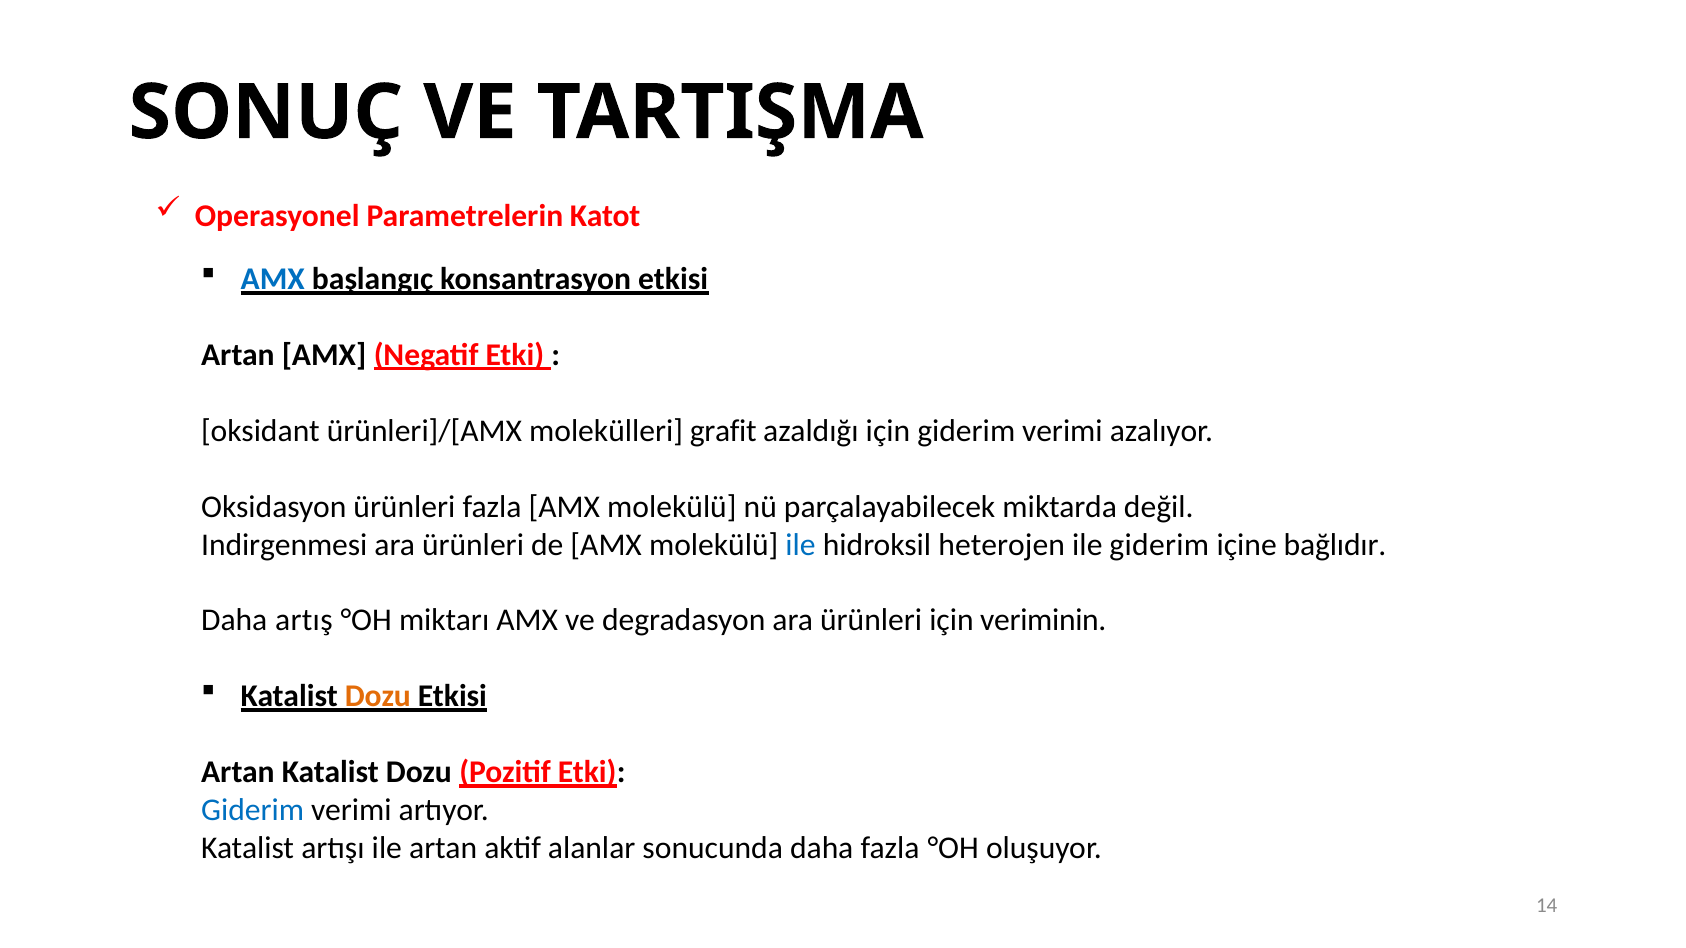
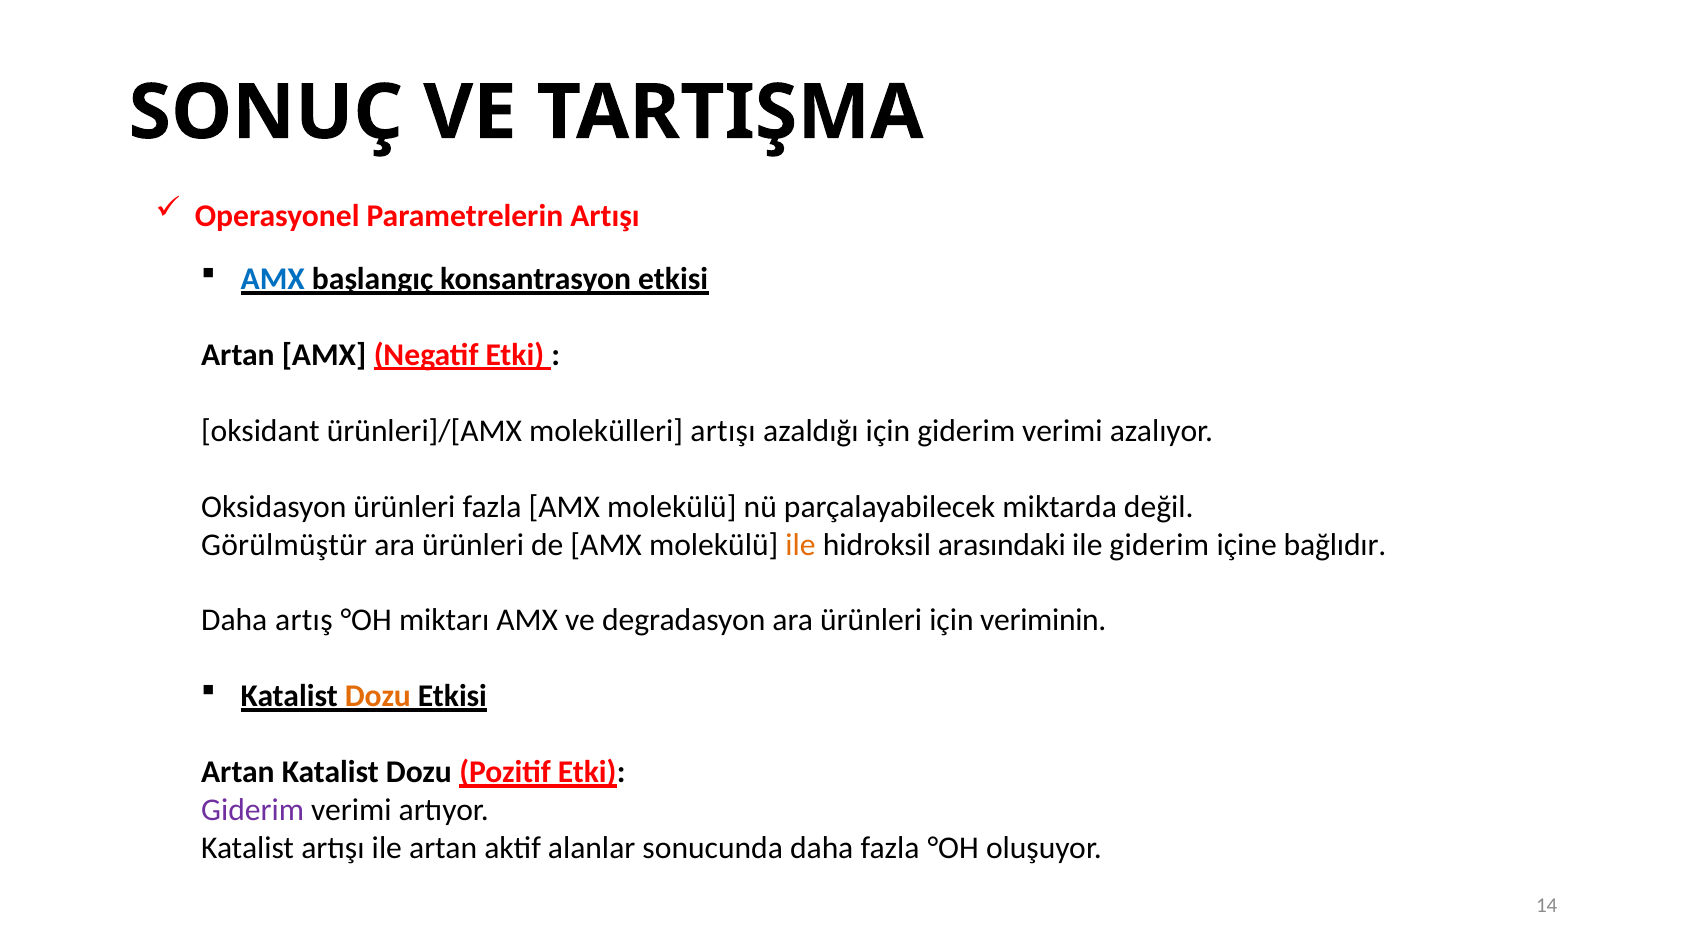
Parametrelerin Katot: Katot -> Artışı (605, 216)
molekülleri grafit: grafit -> artışı (723, 431)
Indirgenmesi: Indirgenmesi -> Görülmüştür (284, 545)
ile colour: blue -> orange (801, 545)
heterojen: heterojen -> arasındaki (1002, 545)
Giderim colour: blue -> purple (253, 810)
